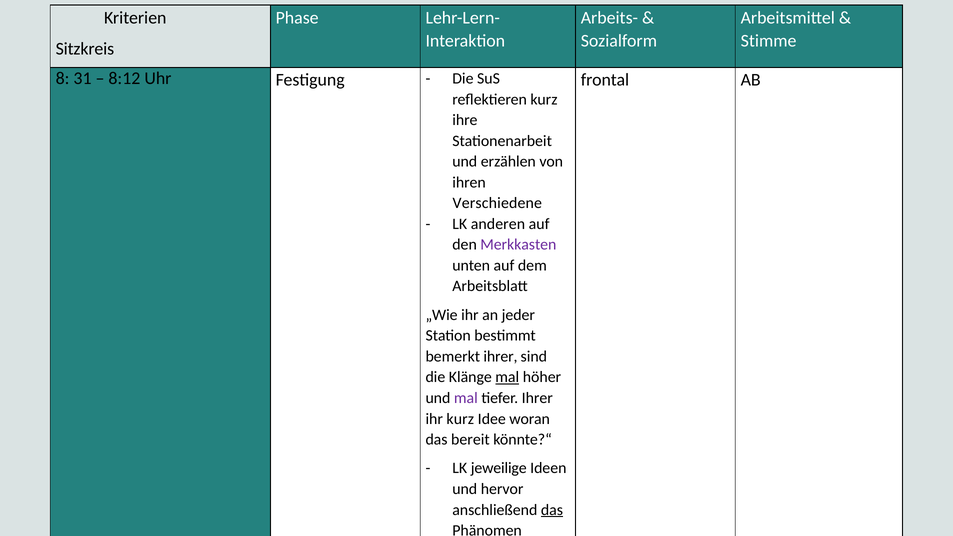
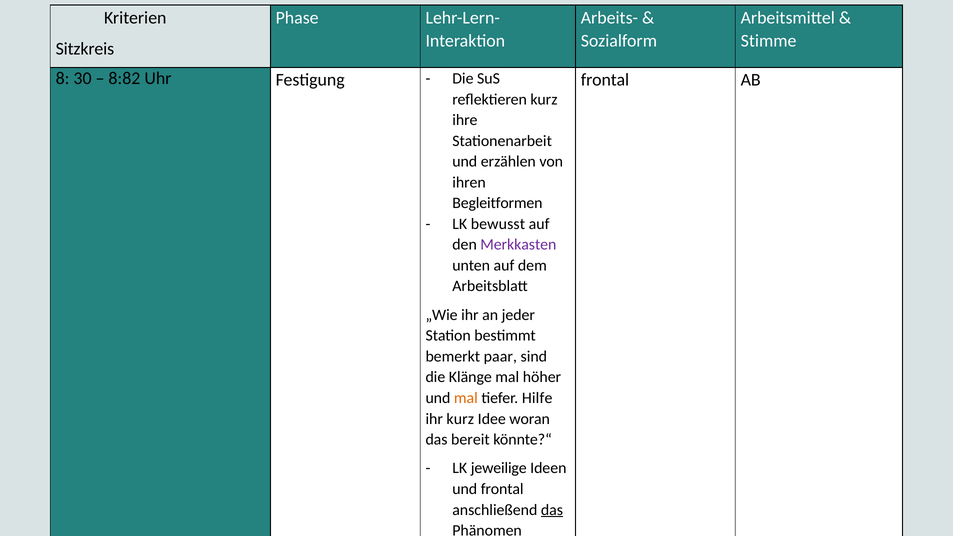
31: 31 -> 30 (83, 78)
8:12: 8:12 -> 8:82 (124, 78)
Verschiedene: Verschiedene -> Begleitformen (497, 203)
anderen: anderen -> bewusst (498, 224)
bemerkt ihrer: ihrer -> paar (500, 357)
mal underline: present -> none (507, 377)
mal colour: purple -> orange (466, 398)
tiefer Ihrer: Ihrer -> Hilfe (537, 398)
und hervor: hervor -> frontal (502, 489)
